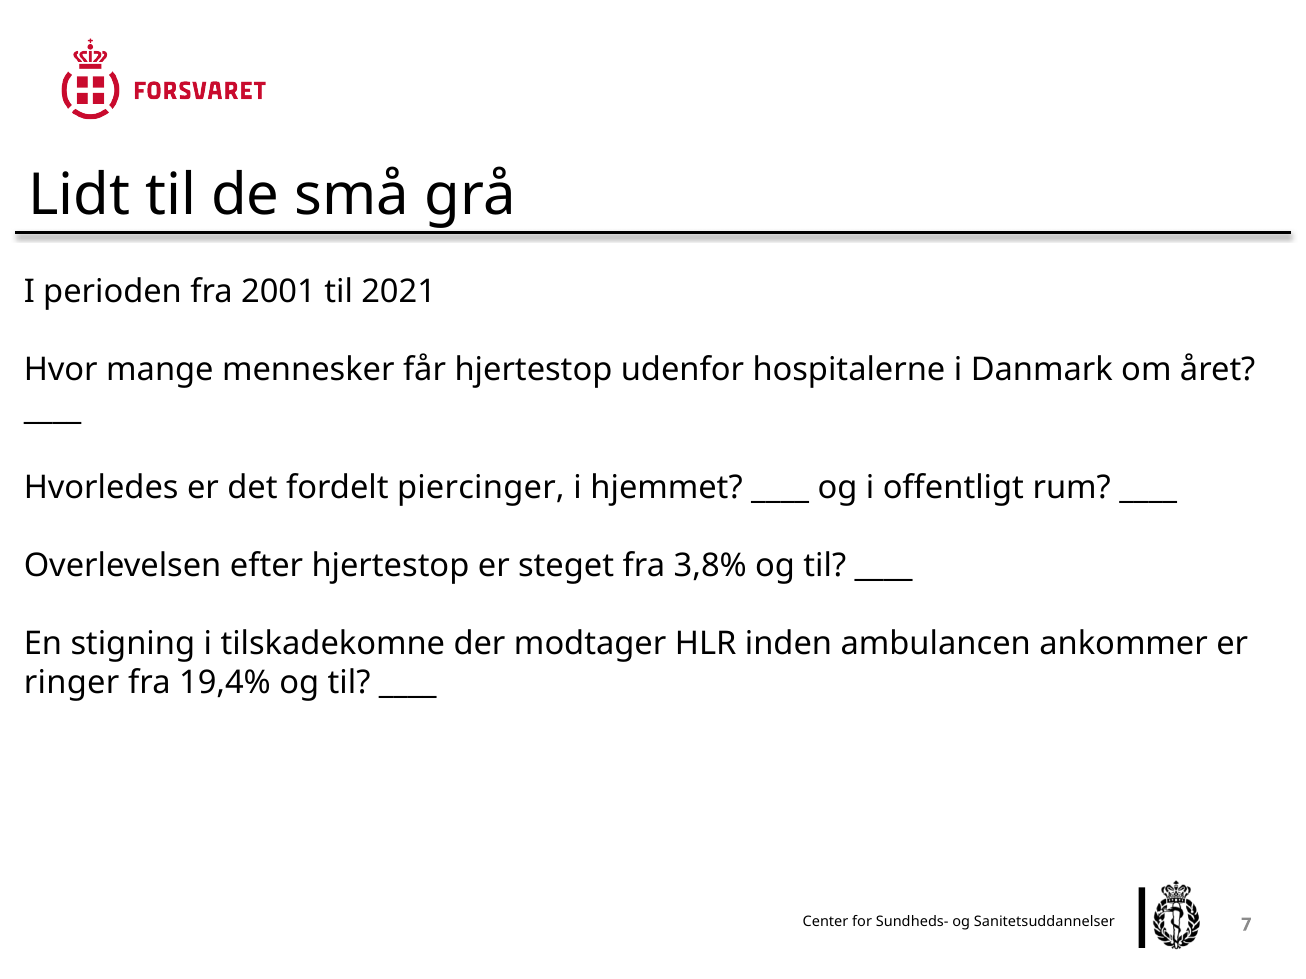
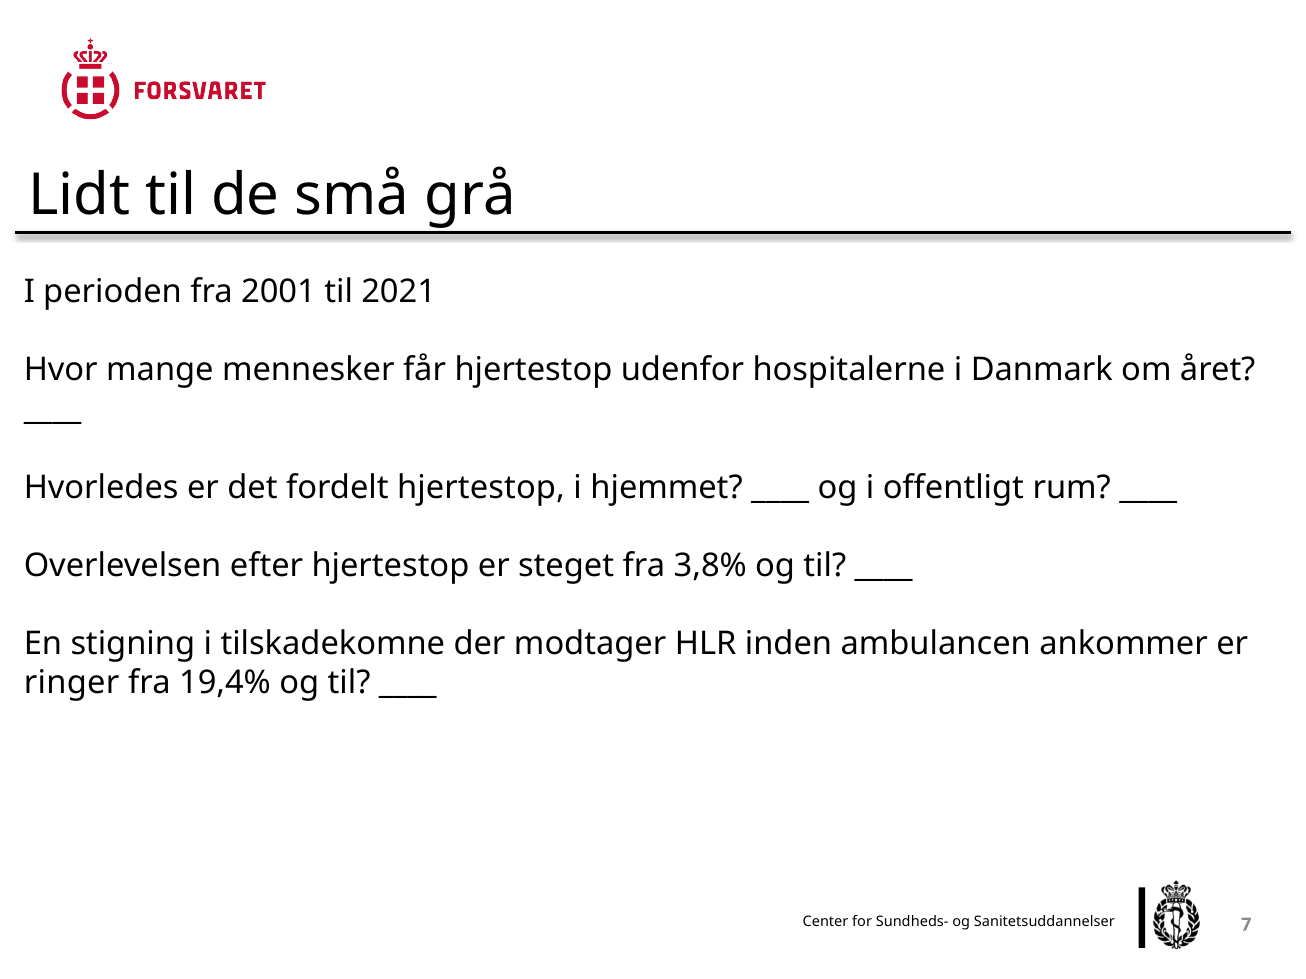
fordelt piercinger: piercinger -> hjertestop (481, 488)
